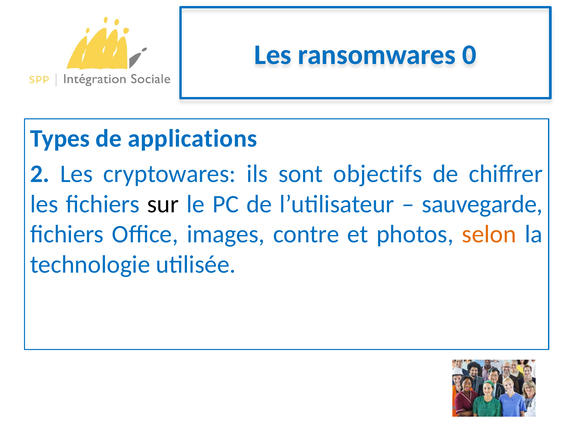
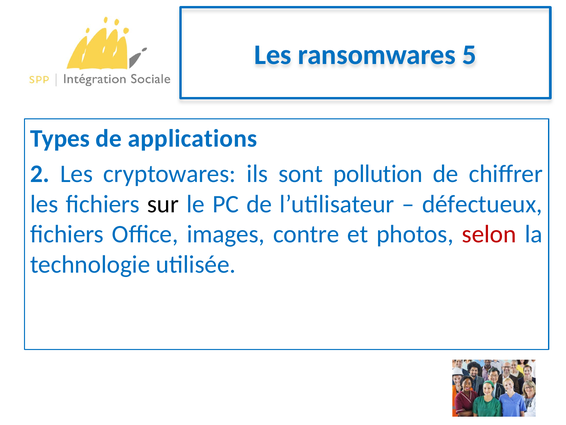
0: 0 -> 5 (469, 55)
objectifs: objectifs -> pollution (378, 174)
sauvegarde: sauvegarde -> défectueux (482, 204)
selon colour: orange -> red (489, 234)
